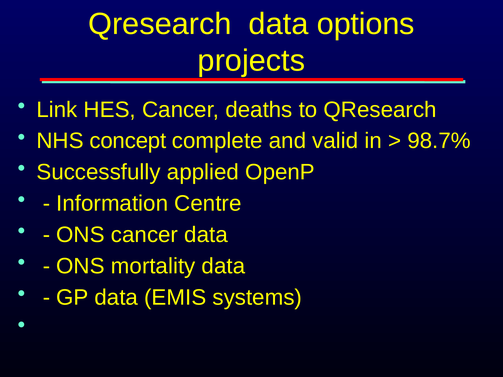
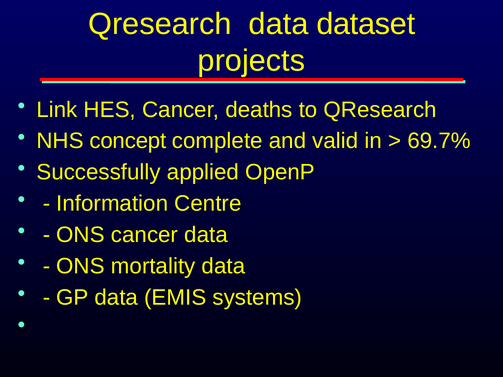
options: options -> dataset (366, 24)
98.7%: 98.7% -> 69.7% (439, 141)
